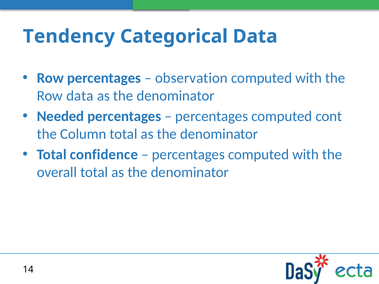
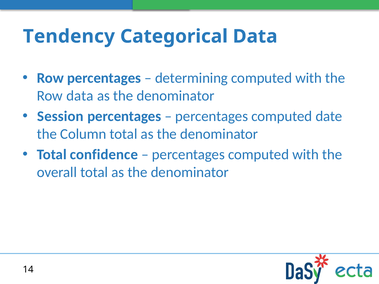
observation: observation -> determining (191, 78)
Needed: Needed -> Session (60, 116)
cont: cont -> date (329, 116)
